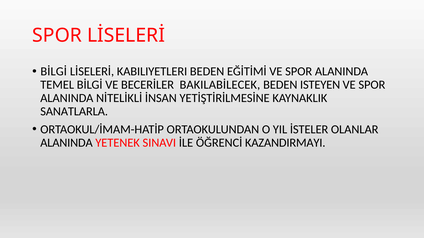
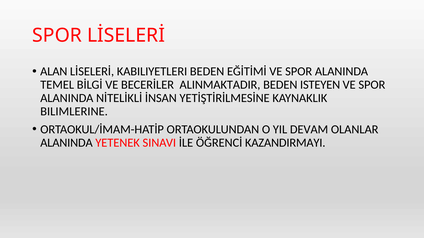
BİLGİ: BİLGİ -> ALAN (54, 72)
BAKILABİLECEK: BAKILABİLECEK -> ALINMAKTADIR (220, 85)
SANATLARLA: SANATLARLA -> BILIMLERINE (74, 112)
İSTELER: İSTELER -> DEVAM (309, 130)
